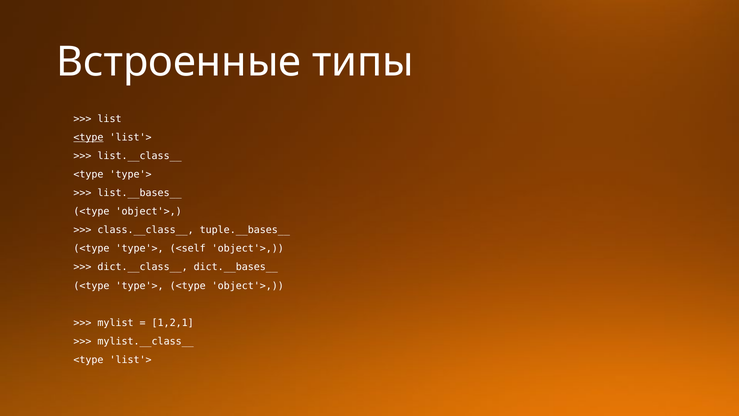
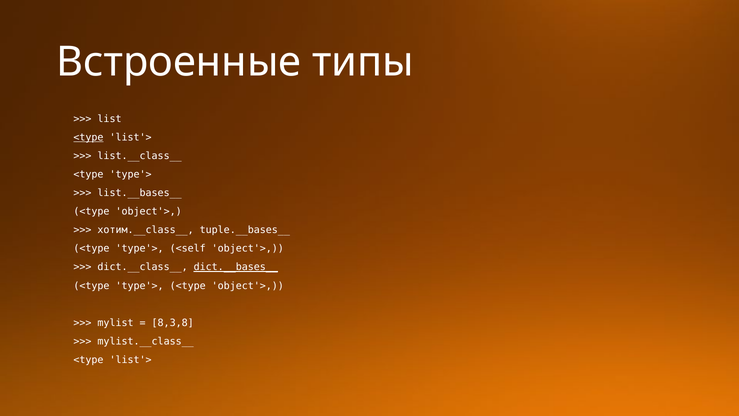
class.__class__: class.__class__ -> хотим.__class__ (146, 230)
dict.__bases__ underline: none -> present (236, 267)
1,2,1: 1,2,1 -> 8,3,8 (173, 323)
